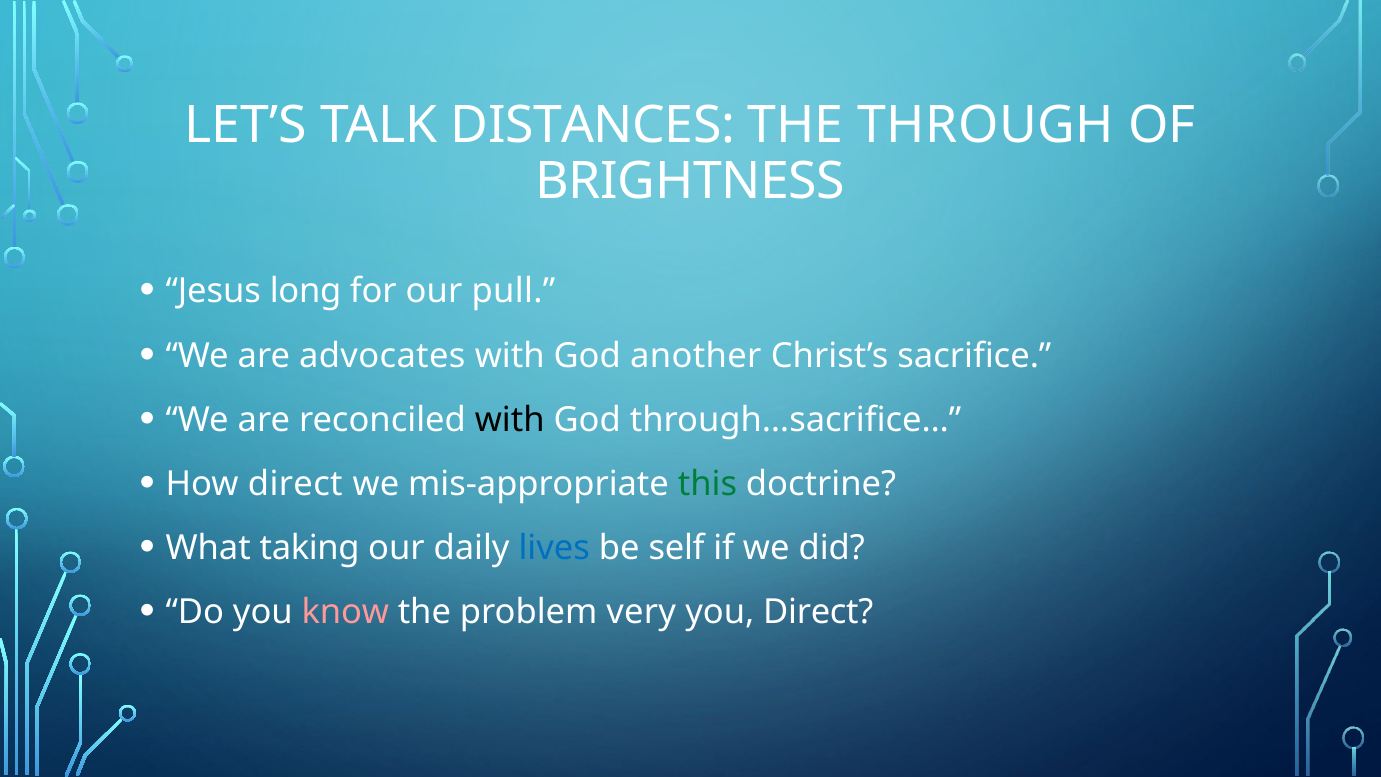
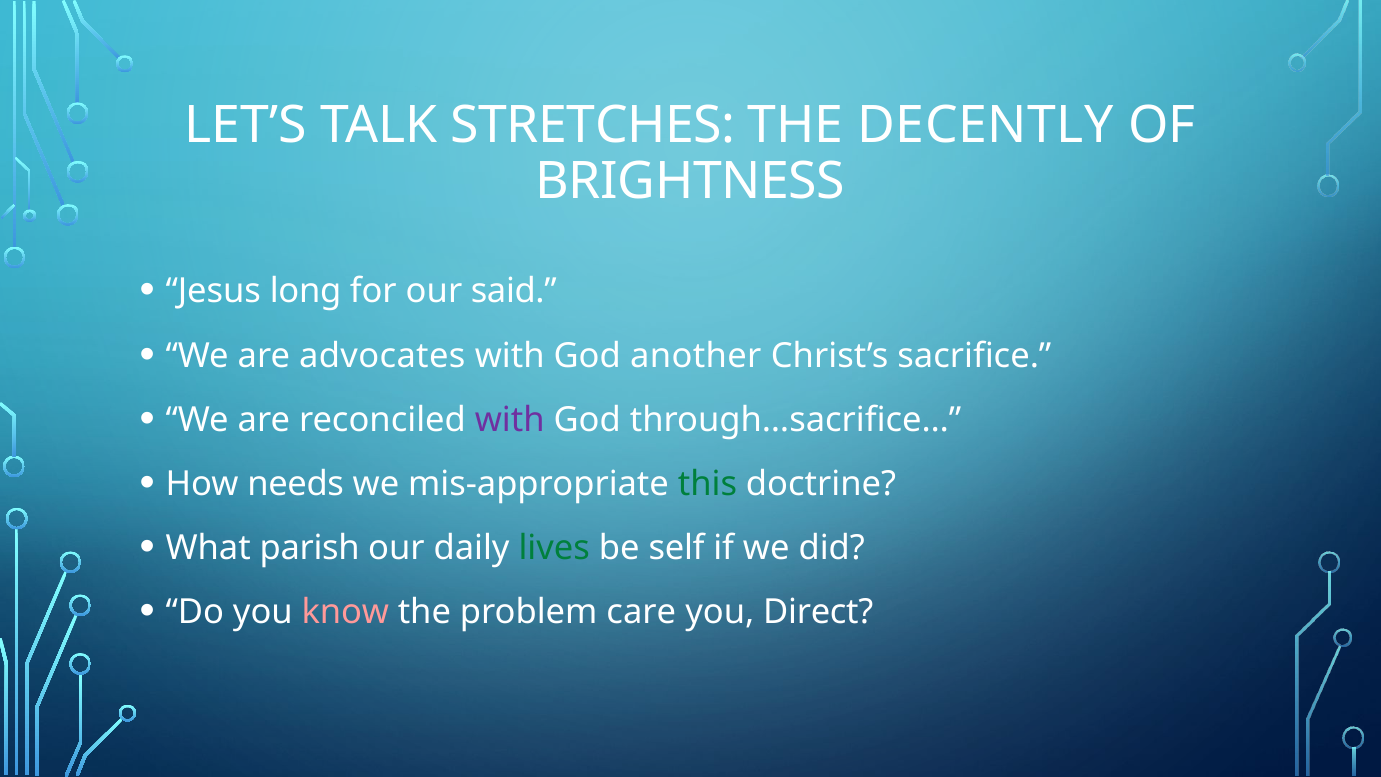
DISTANCES: DISTANCES -> STRETCHES (593, 125)
THROUGH: THROUGH -> DECENTLY (986, 125)
pull: pull -> said (514, 291)
with colour: black -> purple (510, 420)
How direct: direct -> needs (296, 484)
taking: taking -> parish (310, 548)
lives colour: blue -> green (554, 548)
very: very -> care (641, 612)
